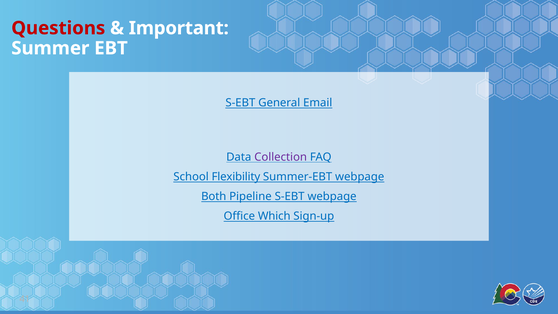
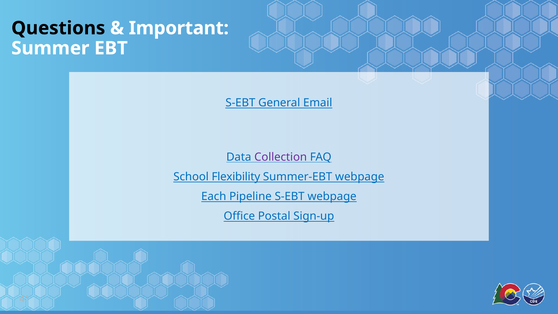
Questions colour: red -> black (58, 28)
Both: Both -> Each (214, 196)
Which: Which -> Postal (274, 216)
